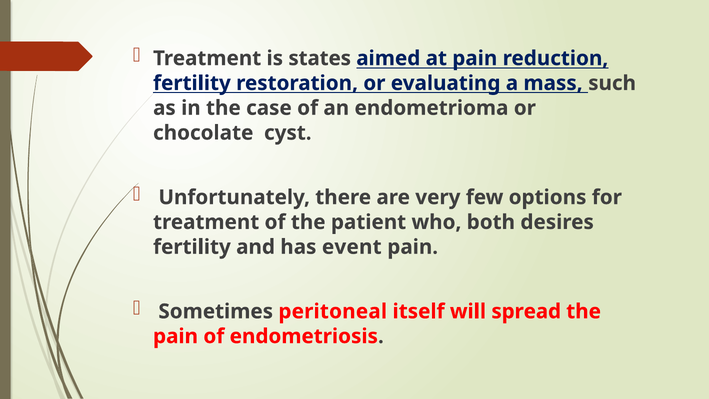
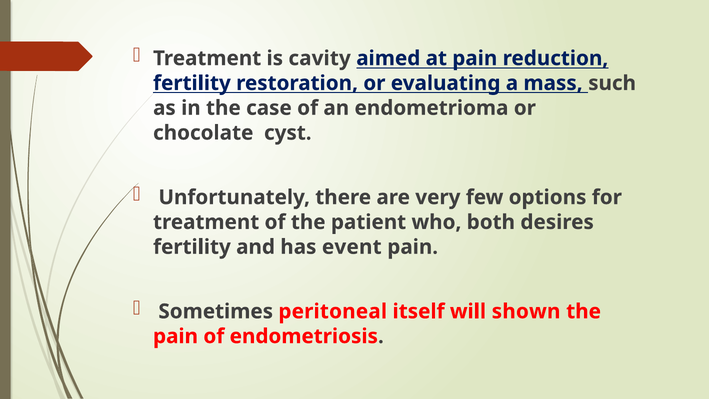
states: states -> cavity (320, 58)
spread: spread -> shown (526, 311)
